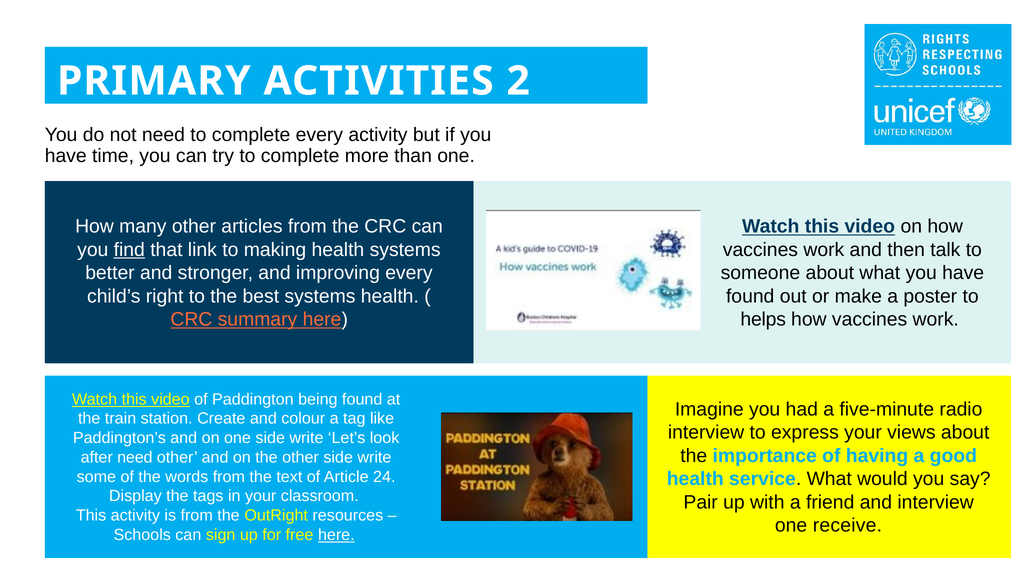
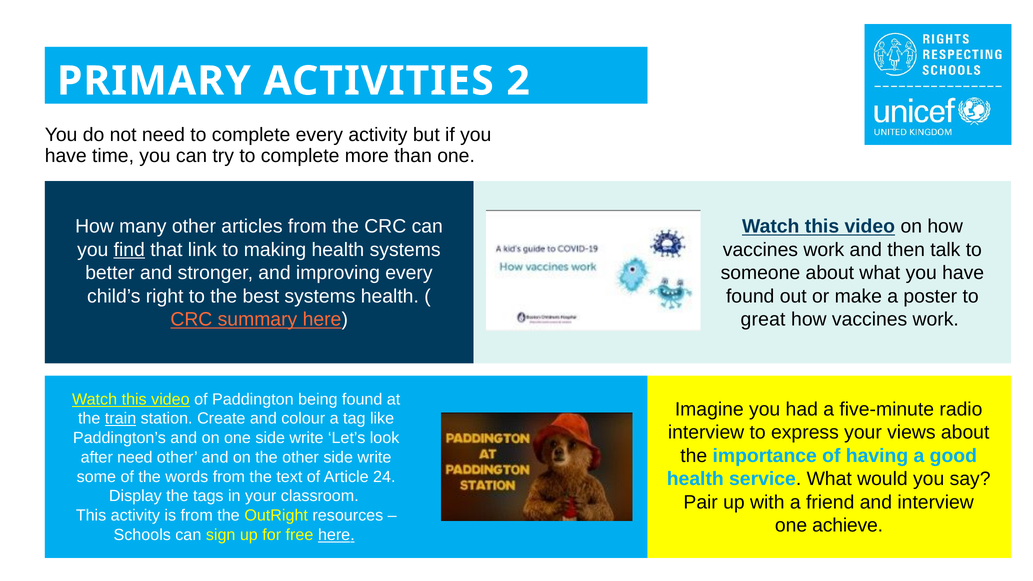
helps: helps -> great (763, 319)
train underline: none -> present (121, 419)
receive: receive -> achieve (848, 525)
